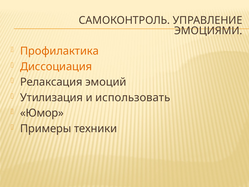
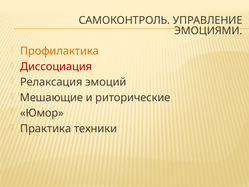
Диссоциация colour: orange -> red (56, 66)
Утилизация: Утилизация -> Мешающие (51, 97)
использовать: использовать -> риторические (133, 97)
Примеры: Примеры -> Практика (46, 128)
